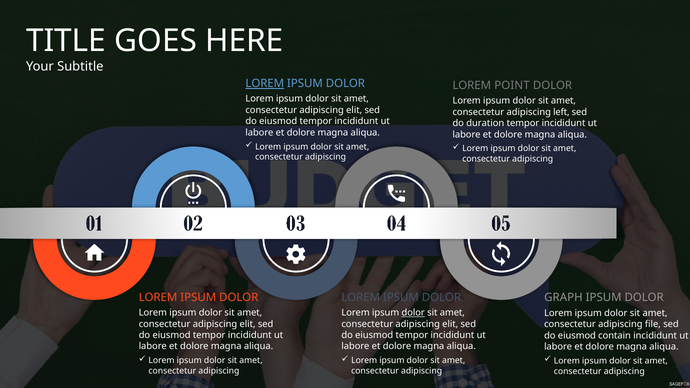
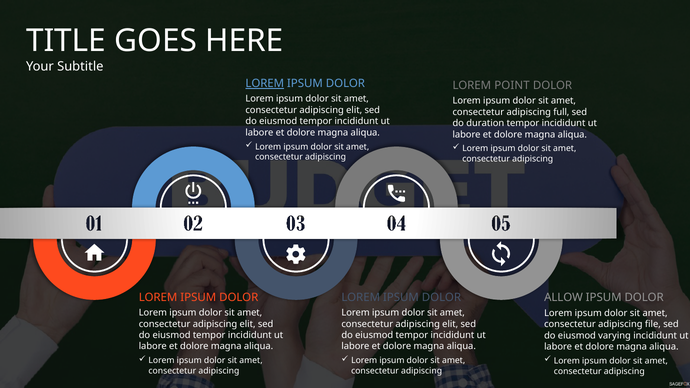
left: left -> full (561, 112)
GRAPH: GRAPH -> ALLOW (563, 298)
dolor underline: present -> none (413, 313)
contain: contain -> varying (615, 336)
